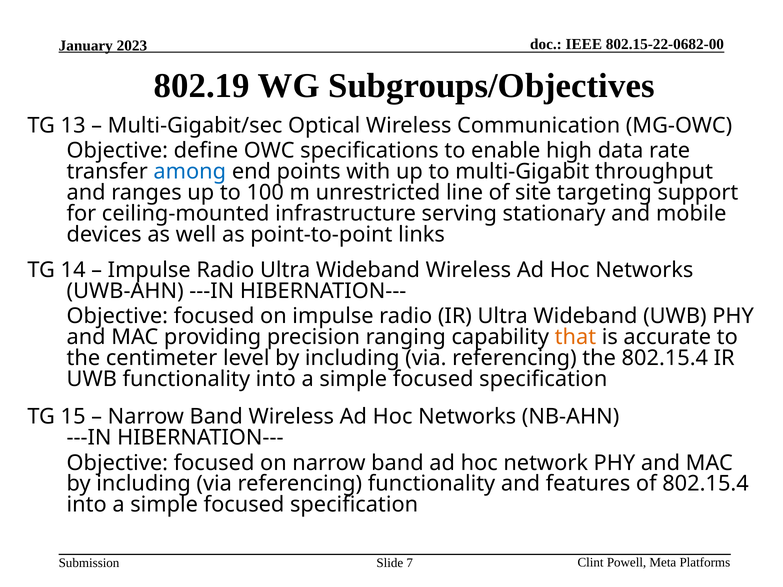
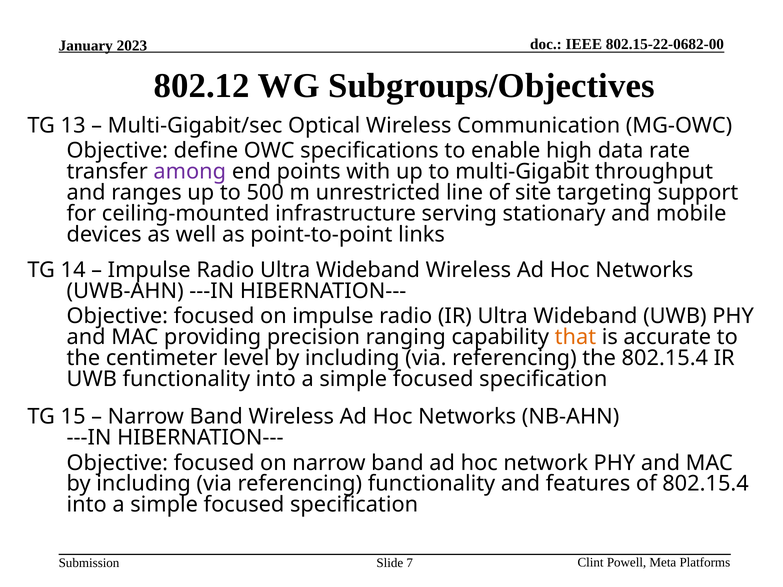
802.19: 802.19 -> 802.12 (202, 86)
among colour: blue -> purple (190, 172)
100: 100 -> 500 (265, 193)
